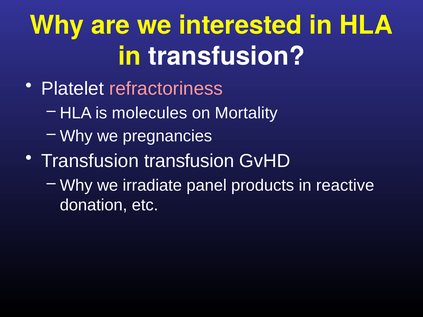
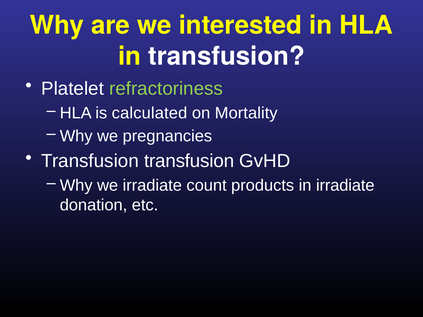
refractoriness colour: pink -> light green (166, 89)
molecules: molecules -> calculated (150, 113)
panel: panel -> count (207, 185)
in reactive: reactive -> irradiate (345, 185)
